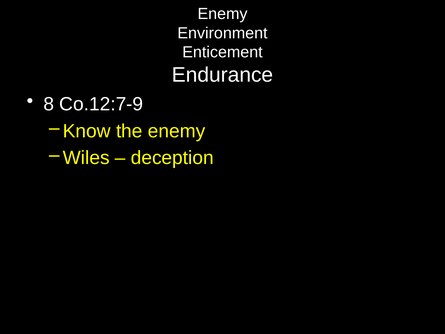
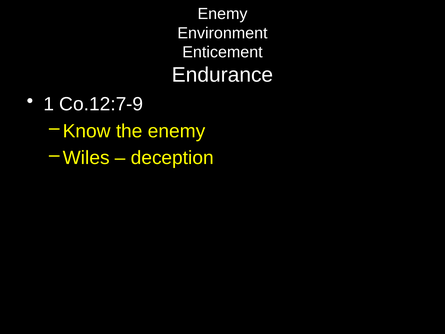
8: 8 -> 1 (49, 104)
